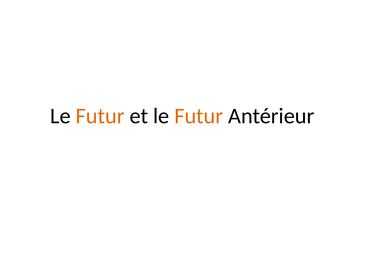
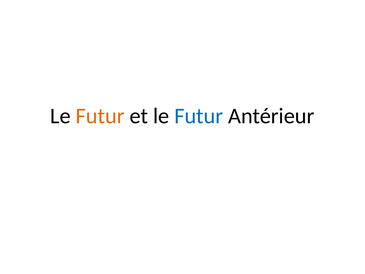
Futur colour: orange -> blue (199, 116)
